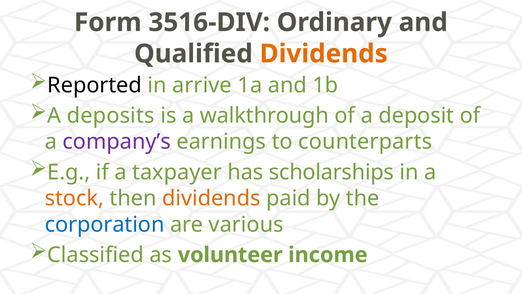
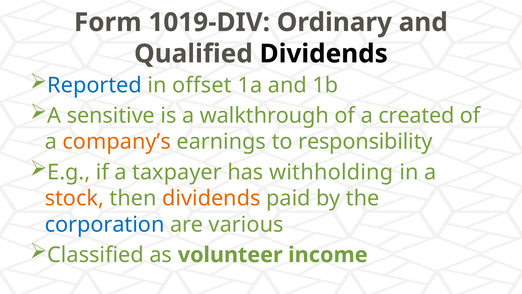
3516-DIV: 3516-DIV -> 1019-DIV (209, 22)
Dividends colour: orange -> black (324, 54)
Reported colour: black -> blue (95, 85)
arrive: arrive -> offset (202, 85)
deposits: deposits -> sensitive (111, 115)
deposit: deposit -> created (416, 115)
company’s colour: purple -> orange (117, 142)
counterparts: counterparts -> responsibility (365, 142)
scholarships: scholarships -> withholding (331, 172)
